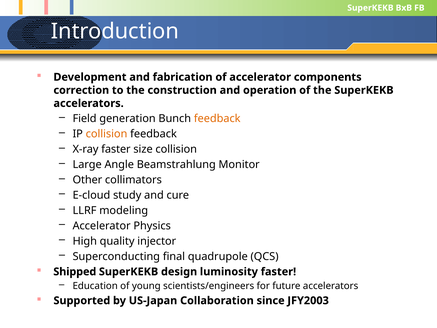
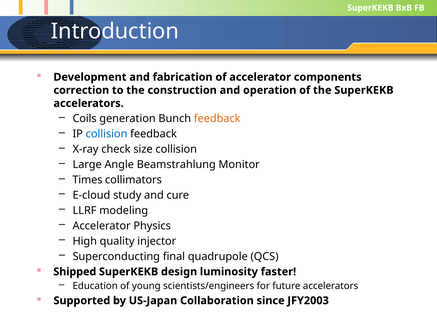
Field: Field -> Coils (85, 119)
collision colour: orange -> blue (107, 134)
X-ray faster: faster -> check (116, 149)
Other: Other -> Times (87, 180)
